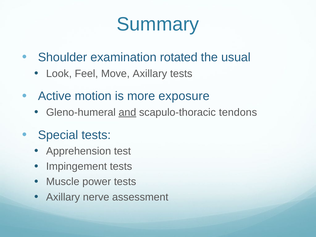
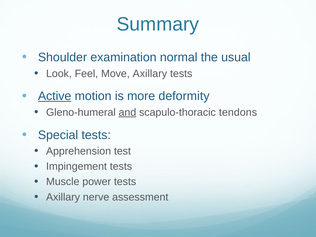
rotated: rotated -> normal (179, 57)
Active underline: none -> present (55, 96)
exposure: exposure -> deformity (184, 96)
